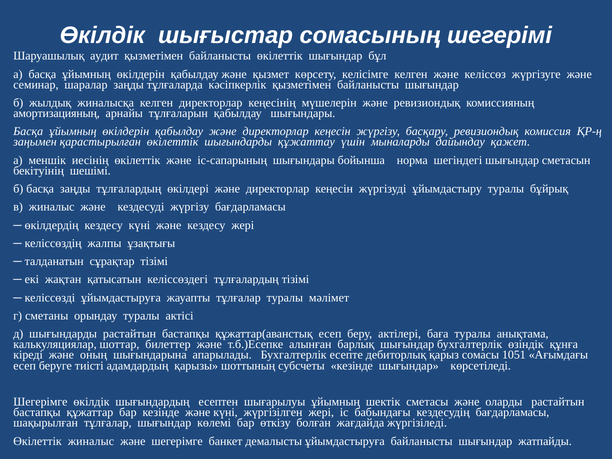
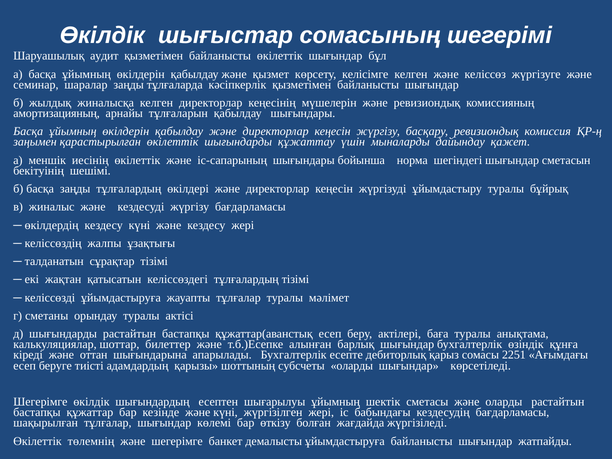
оның: оның -> оттан (94, 355)
1051: 1051 -> 2251 (514, 355)
субсчеты кезінде: кезінде -> оларды (352, 366)
Өкілеттік жиналыс: жиналыс -> төлемнің (91, 441)
